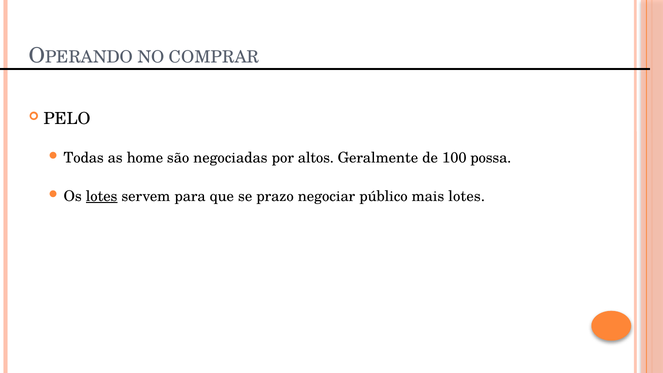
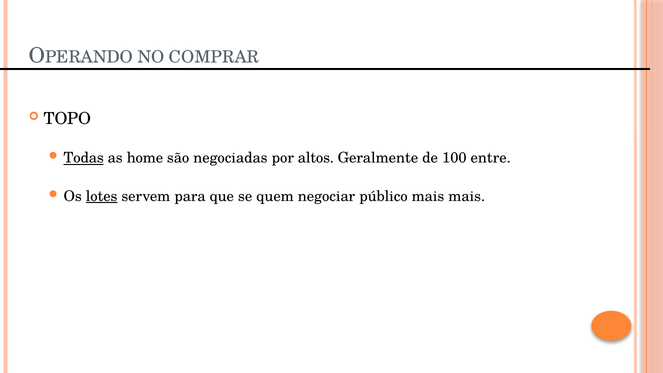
PELO: PELO -> TOPO (67, 119)
Todas underline: none -> present (84, 158)
possa: possa -> entre (491, 158)
prazo: prazo -> quem (275, 196)
mais lotes: lotes -> mais (467, 196)
